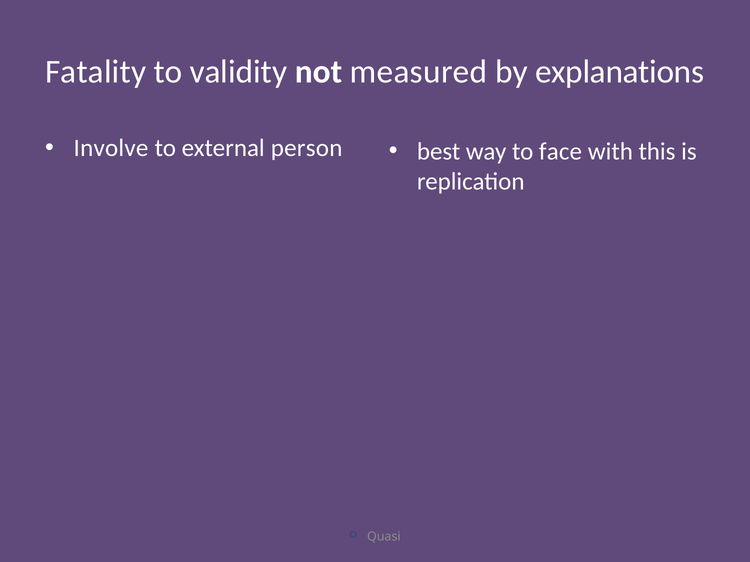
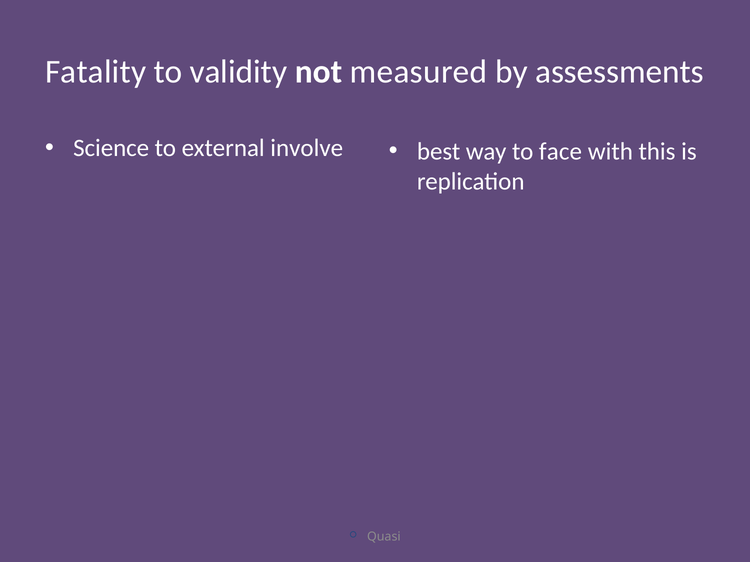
explanations: explanations -> assessments (619, 72)
Involve: Involve -> Science (111, 148)
person: person -> involve (307, 148)
